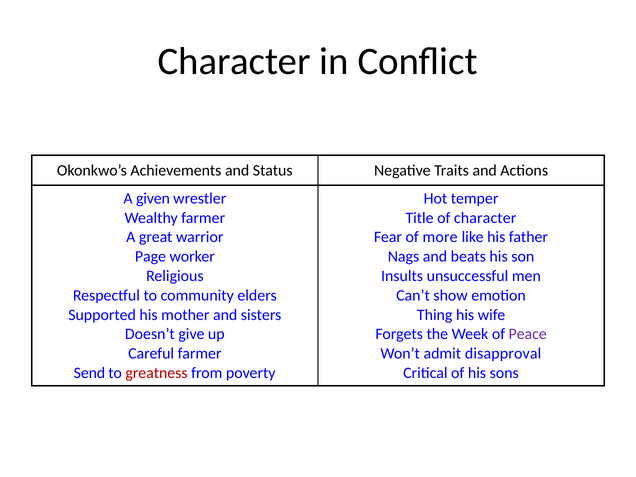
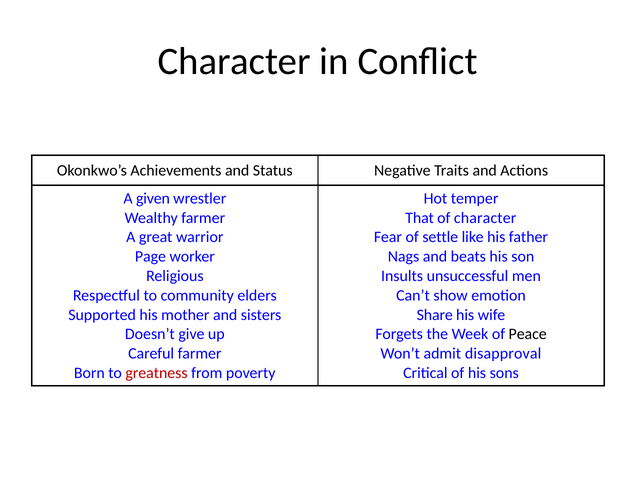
Title: Title -> That (420, 218)
more: more -> settle (440, 237)
Thing: Thing -> Share (435, 315)
Peace colour: purple -> black (528, 334)
Send: Send -> Born (89, 373)
